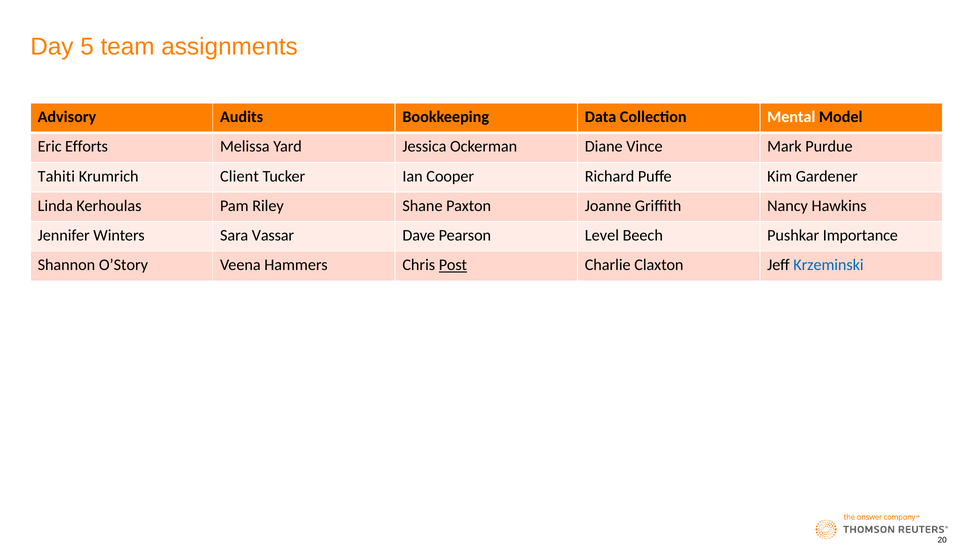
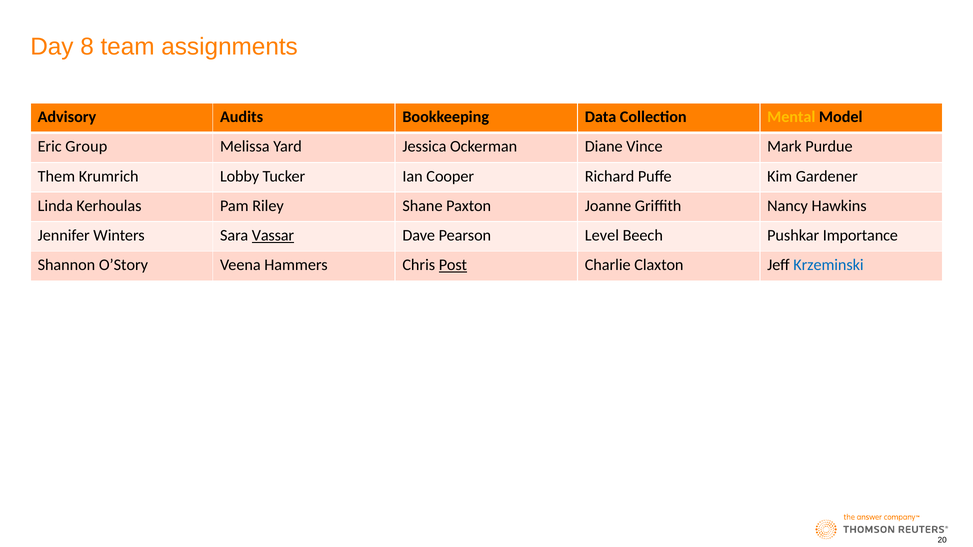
5: 5 -> 8 (87, 47)
Mental colour: white -> yellow (791, 117)
Efforts: Efforts -> Group (86, 147)
Tahiti: Tahiti -> Them (56, 176)
Client: Client -> Lobby (240, 176)
Vassar underline: none -> present (273, 235)
